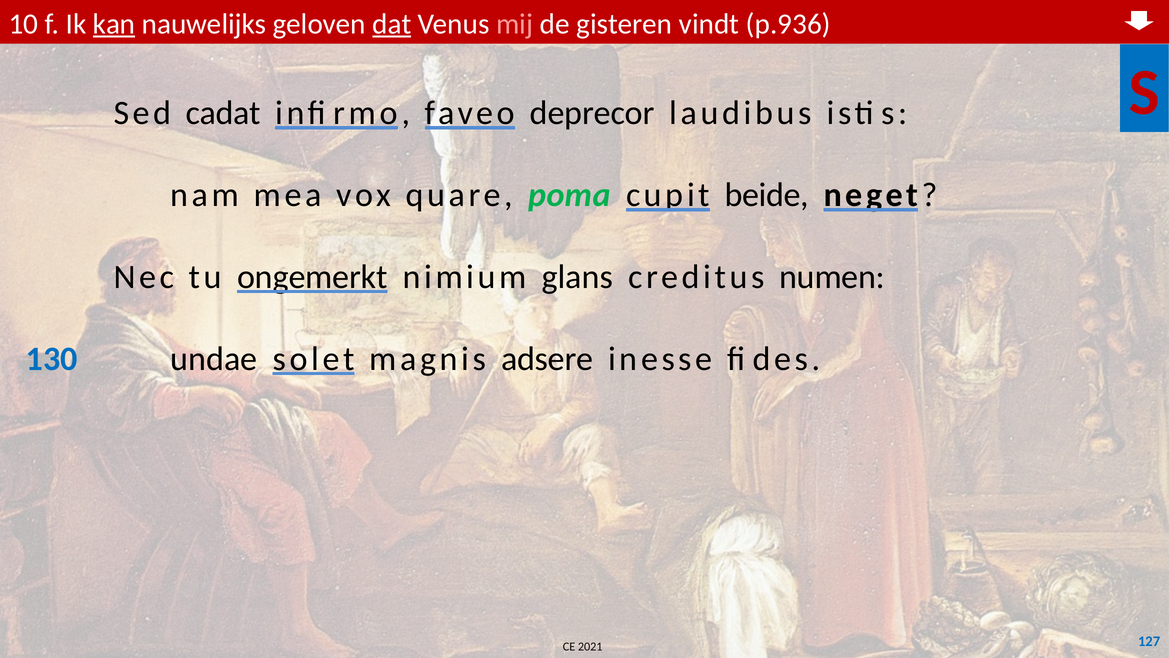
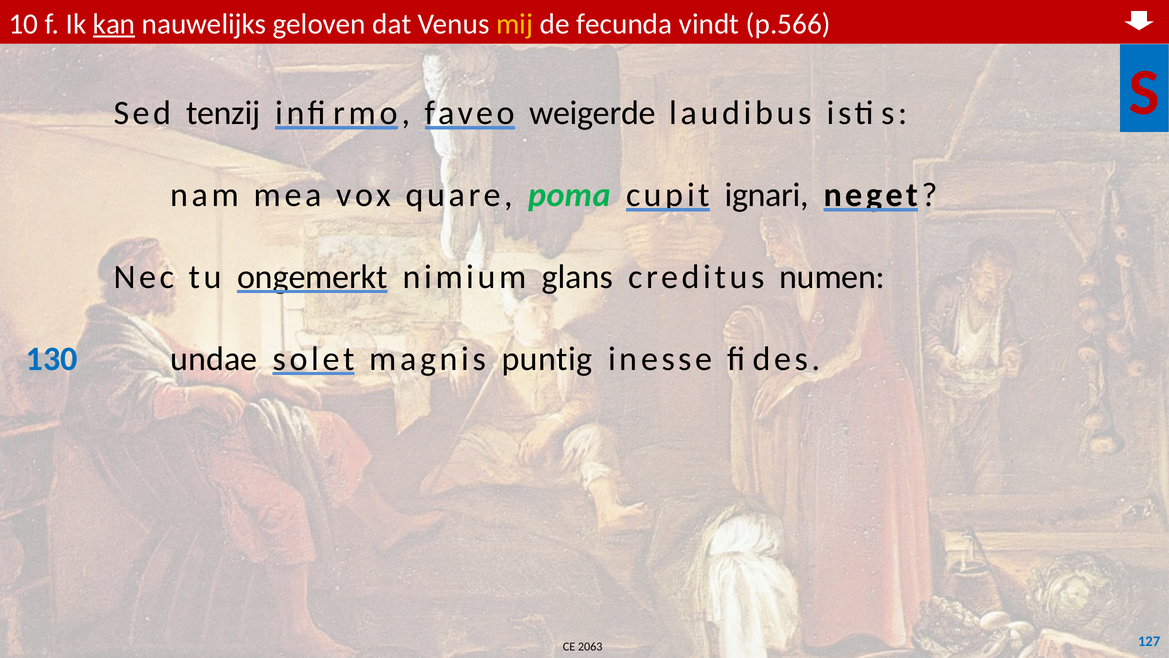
dat underline: present -> none (392, 24)
mij colour: pink -> yellow (515, 24)
gisteren: gisteren -> fecunda (624, 24)
p.936: p.936 -> p.566 (788, 24)
cadat: cadat -> tenzij (223, 113)
deprecor: deprecor -> weigerde (592, 113)
beide: beide -> ignari (767, 195)
adsere: adsere -> puntig (547, 359)
2021: 2021 -> 2063 (590, 646)
